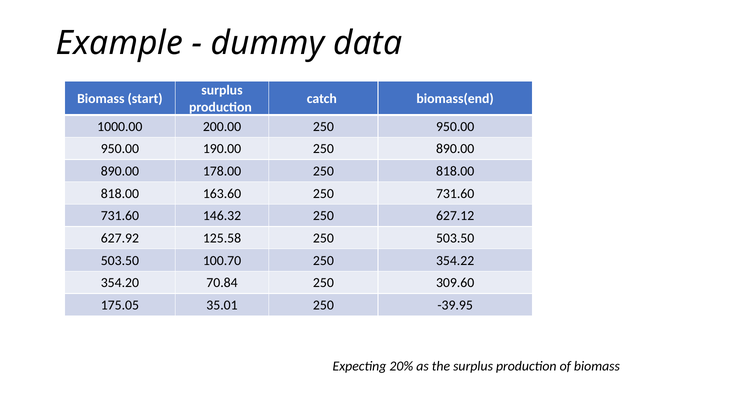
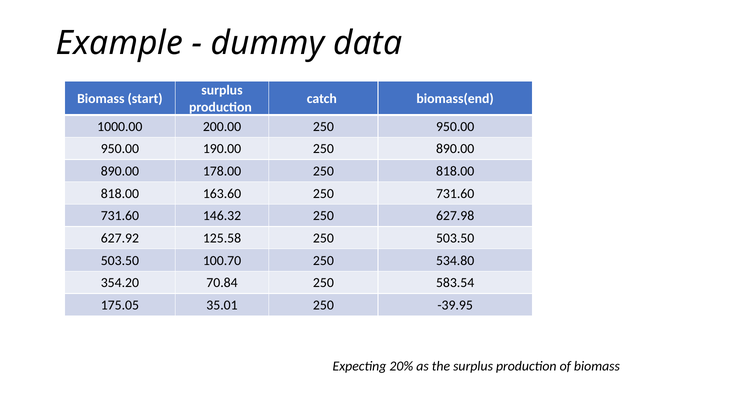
627.12: 627.12 -> 627.98 (455, 216)
354.22: 354.22 -> 534.80 (455, 260)
309.60: 309.60 -> 583.54 (455, 283)
